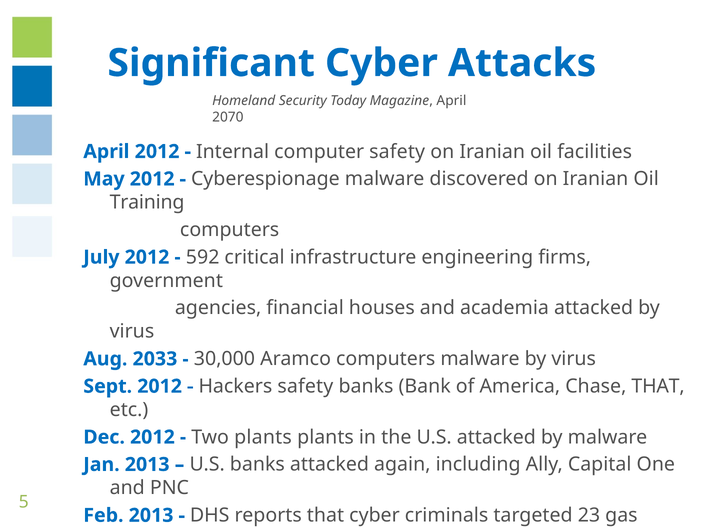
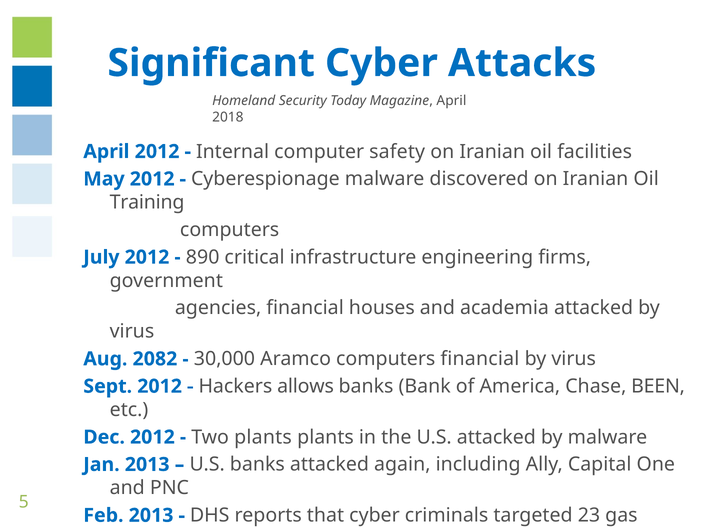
2070: 2070 -> 2018 (228, 117)
592: 592 -> 890 (203, 257)
2033: 2033 -> 2082 (155, 359)
computers malware: malware -> financial (480, 359)
Hackers safety: safety -> allows (306, 386)
Chase THAT: THAT -> BEEN (658, 386)
